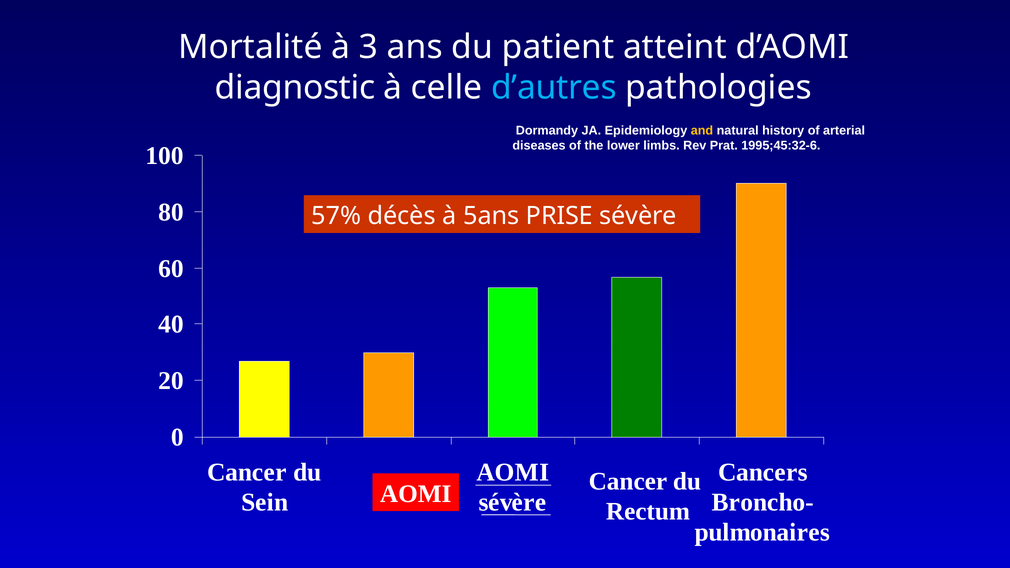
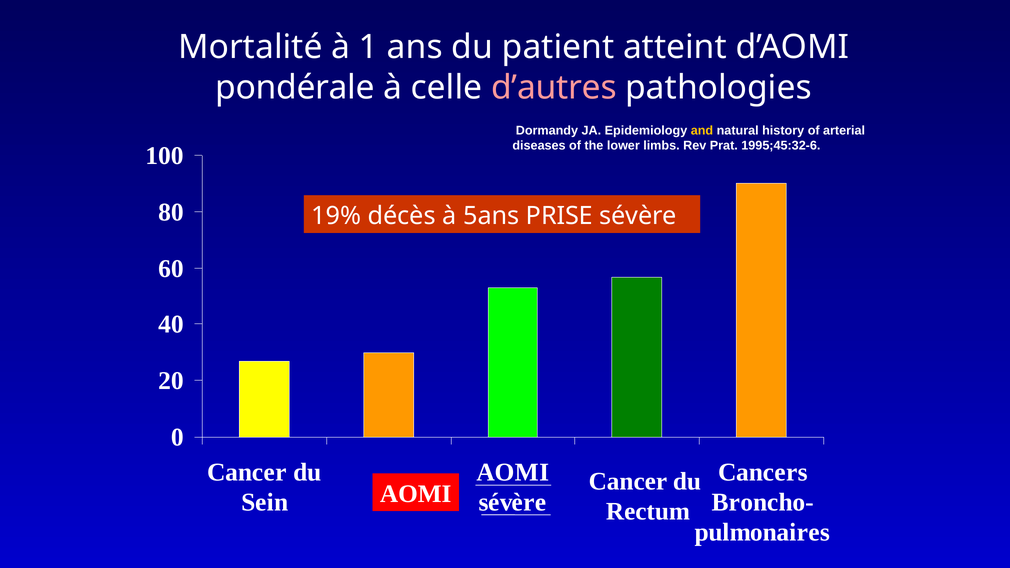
3: 3 -> 1 (369, 47)
diagnostic: diagnostic -> pondérale (295, 87)
d’autres colour: light blue -> pink (554, 87)
57%: 57% -> 19% (336, 216)
